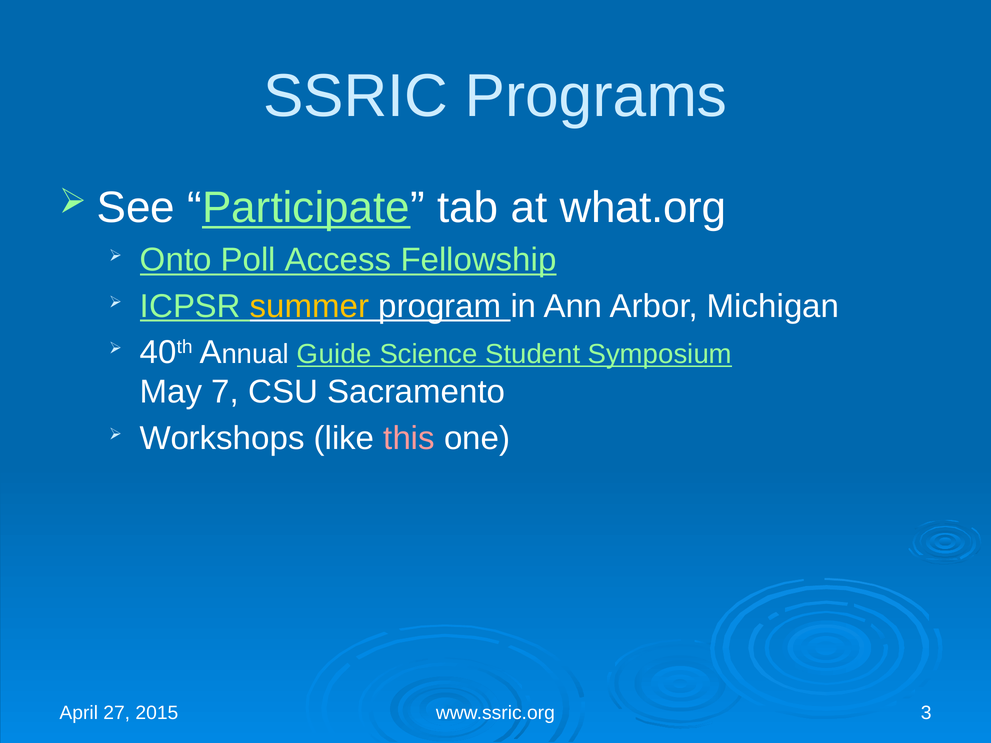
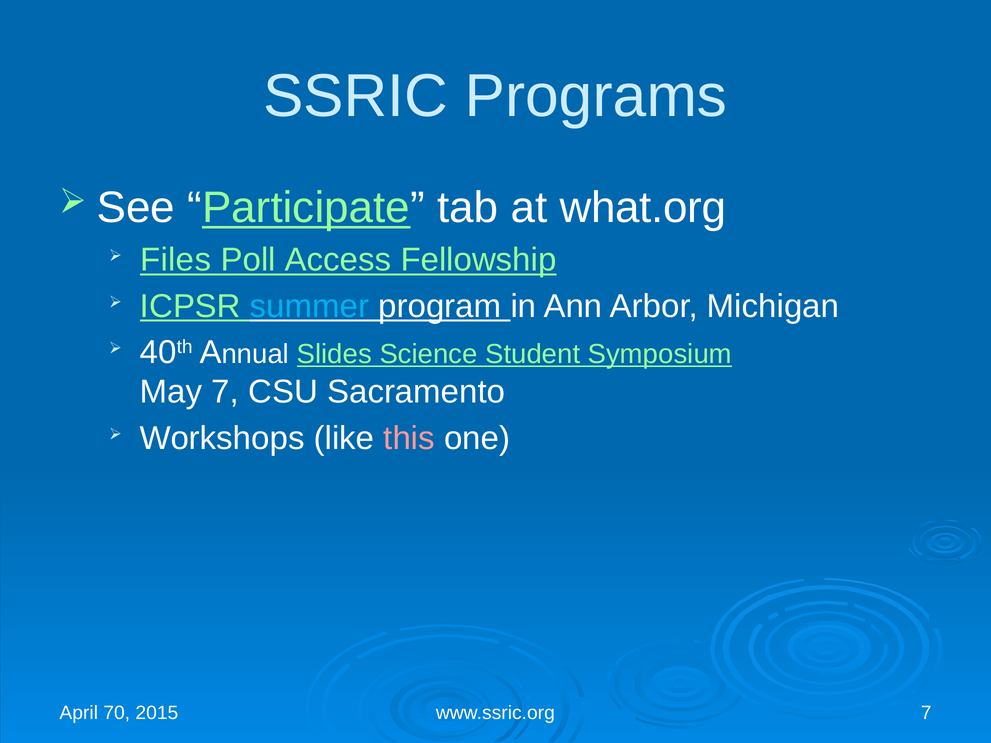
Onto: Onto -> Files (176, 260)
summer colour: yellow -> light blue (310, 306)
Guide: Guide -> Slides (334, 354)
27: 27 -> 70 (117, 713)
www.ssric.org 3: 3 -> 7 (926, 713)
